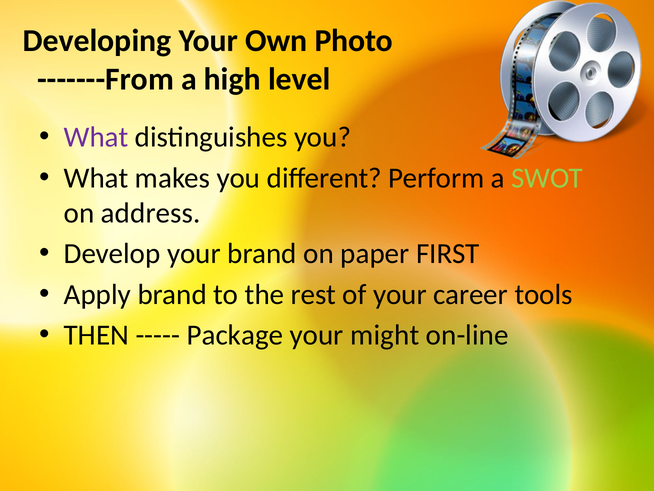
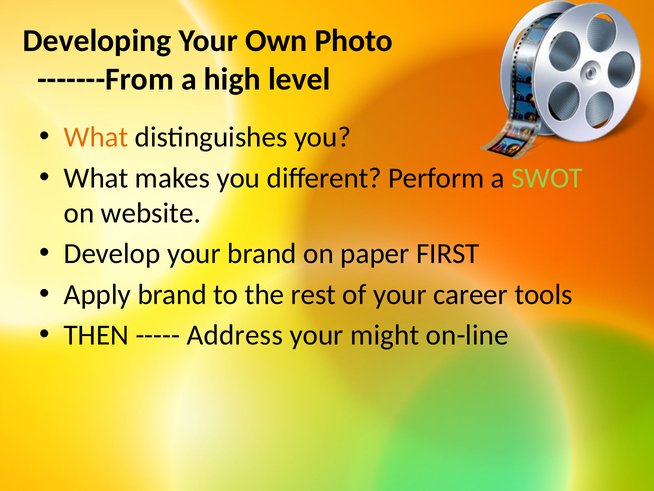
What colour: purple -> orange (96, 137)
address: address -> website (151, 213)
Package: Package -> Address (235, 335)
